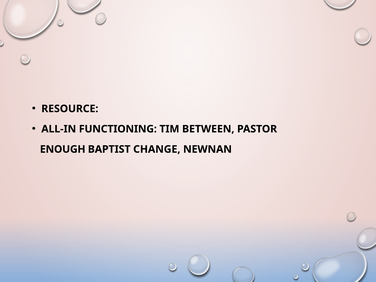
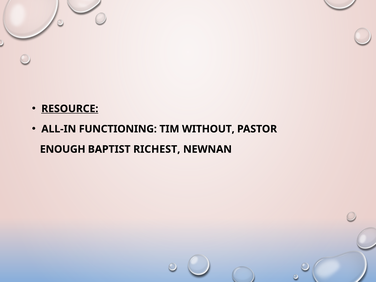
RESOURCE underline: none -> present (70, 109)
BETWEEN: BETWEEN -> WITHOUT (208, 129)
CHANGE: CHANGE -> RICHEST (157, 149)
